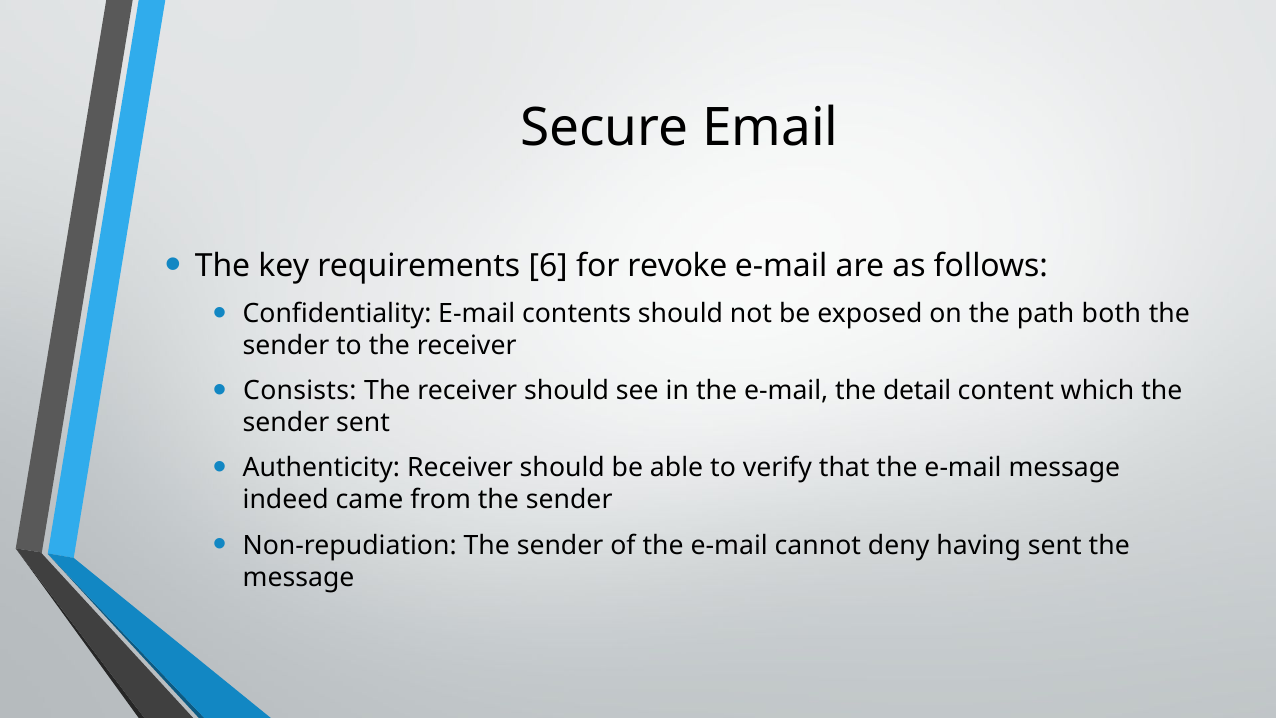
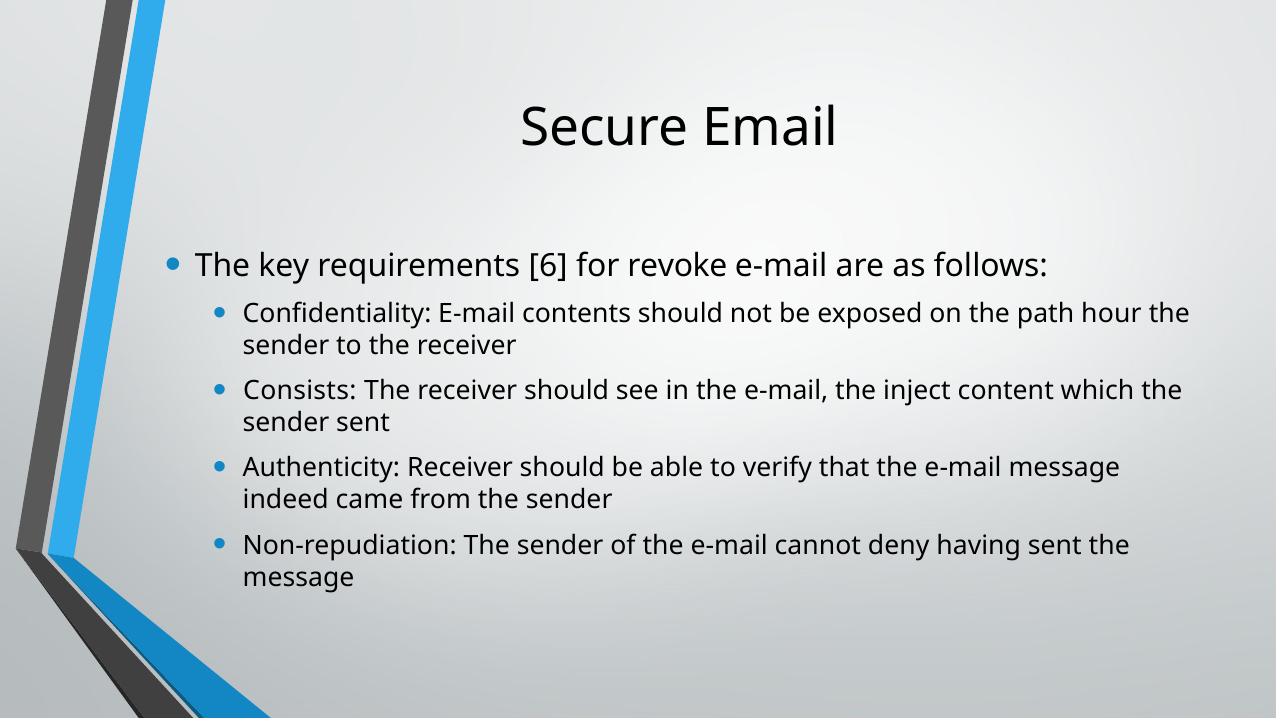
both: both -> hour (1111, 313)
detail: detail -> inject (917, 391)
